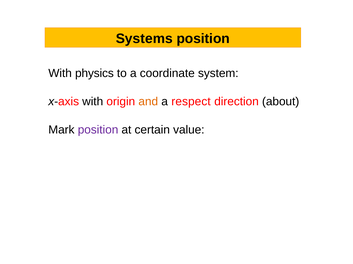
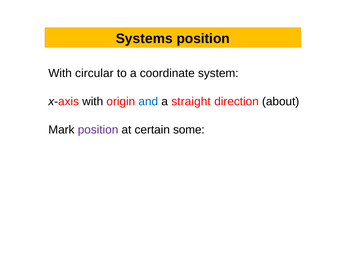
physics: physics -> circular (94, 74)
and colour: orange -> blue (148, 102)
respect: respect -> straight (191, 102)
value: value -> some (189, 130)
